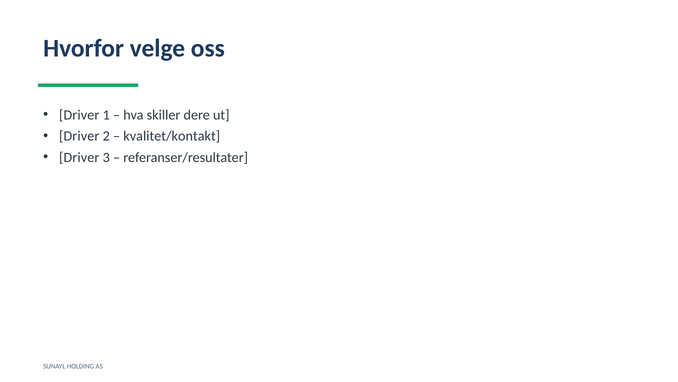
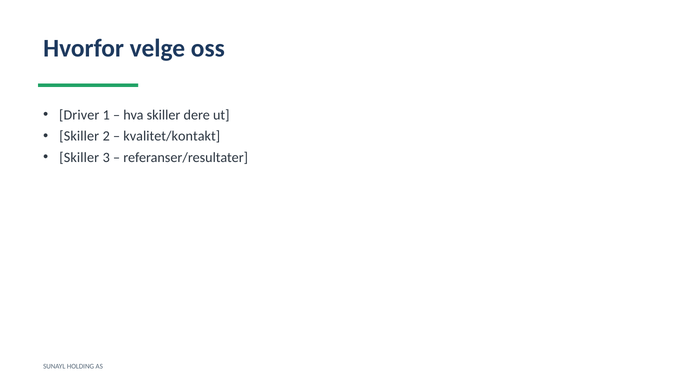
Driver: Driver -> Skiller (79, 136)
Driver: Driver -> Skiller (79, 157)
